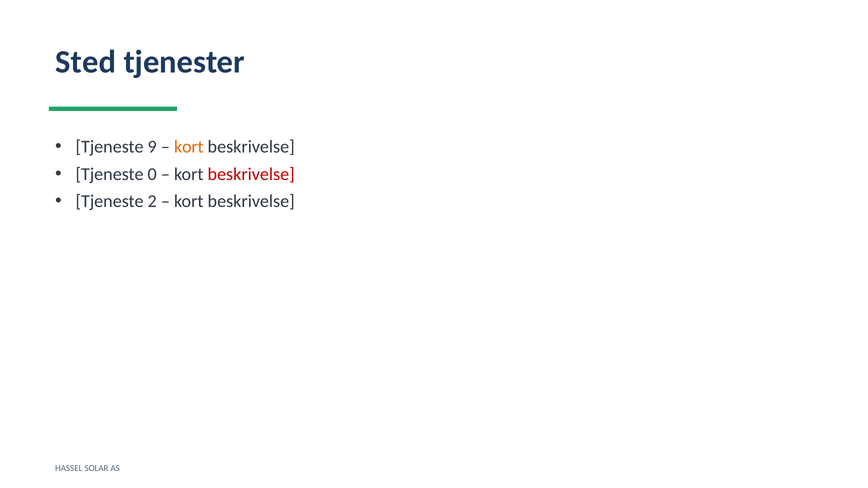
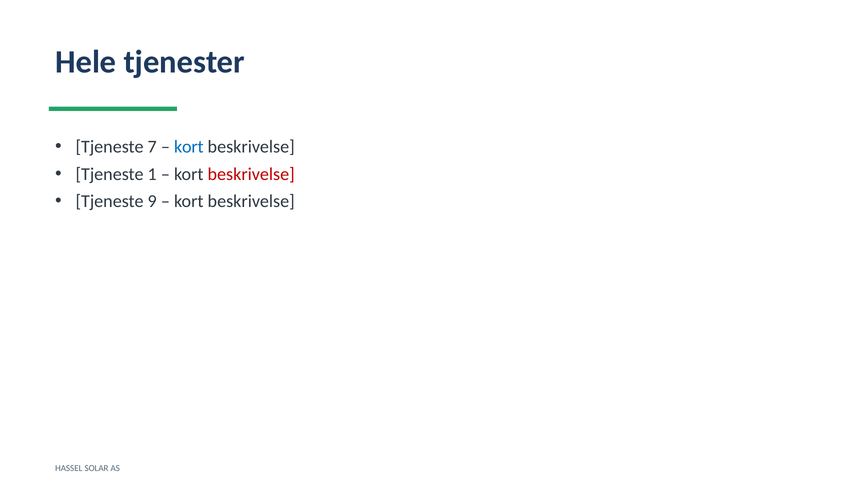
Sted: Sted -> Hele (86, 62)
9: 9 -> 7 (152, 147)
kort colour: orange -> blue (189, 147)
0: 0 -> 1 (152, 174)
2: 2 -> 9 (152, 201)
